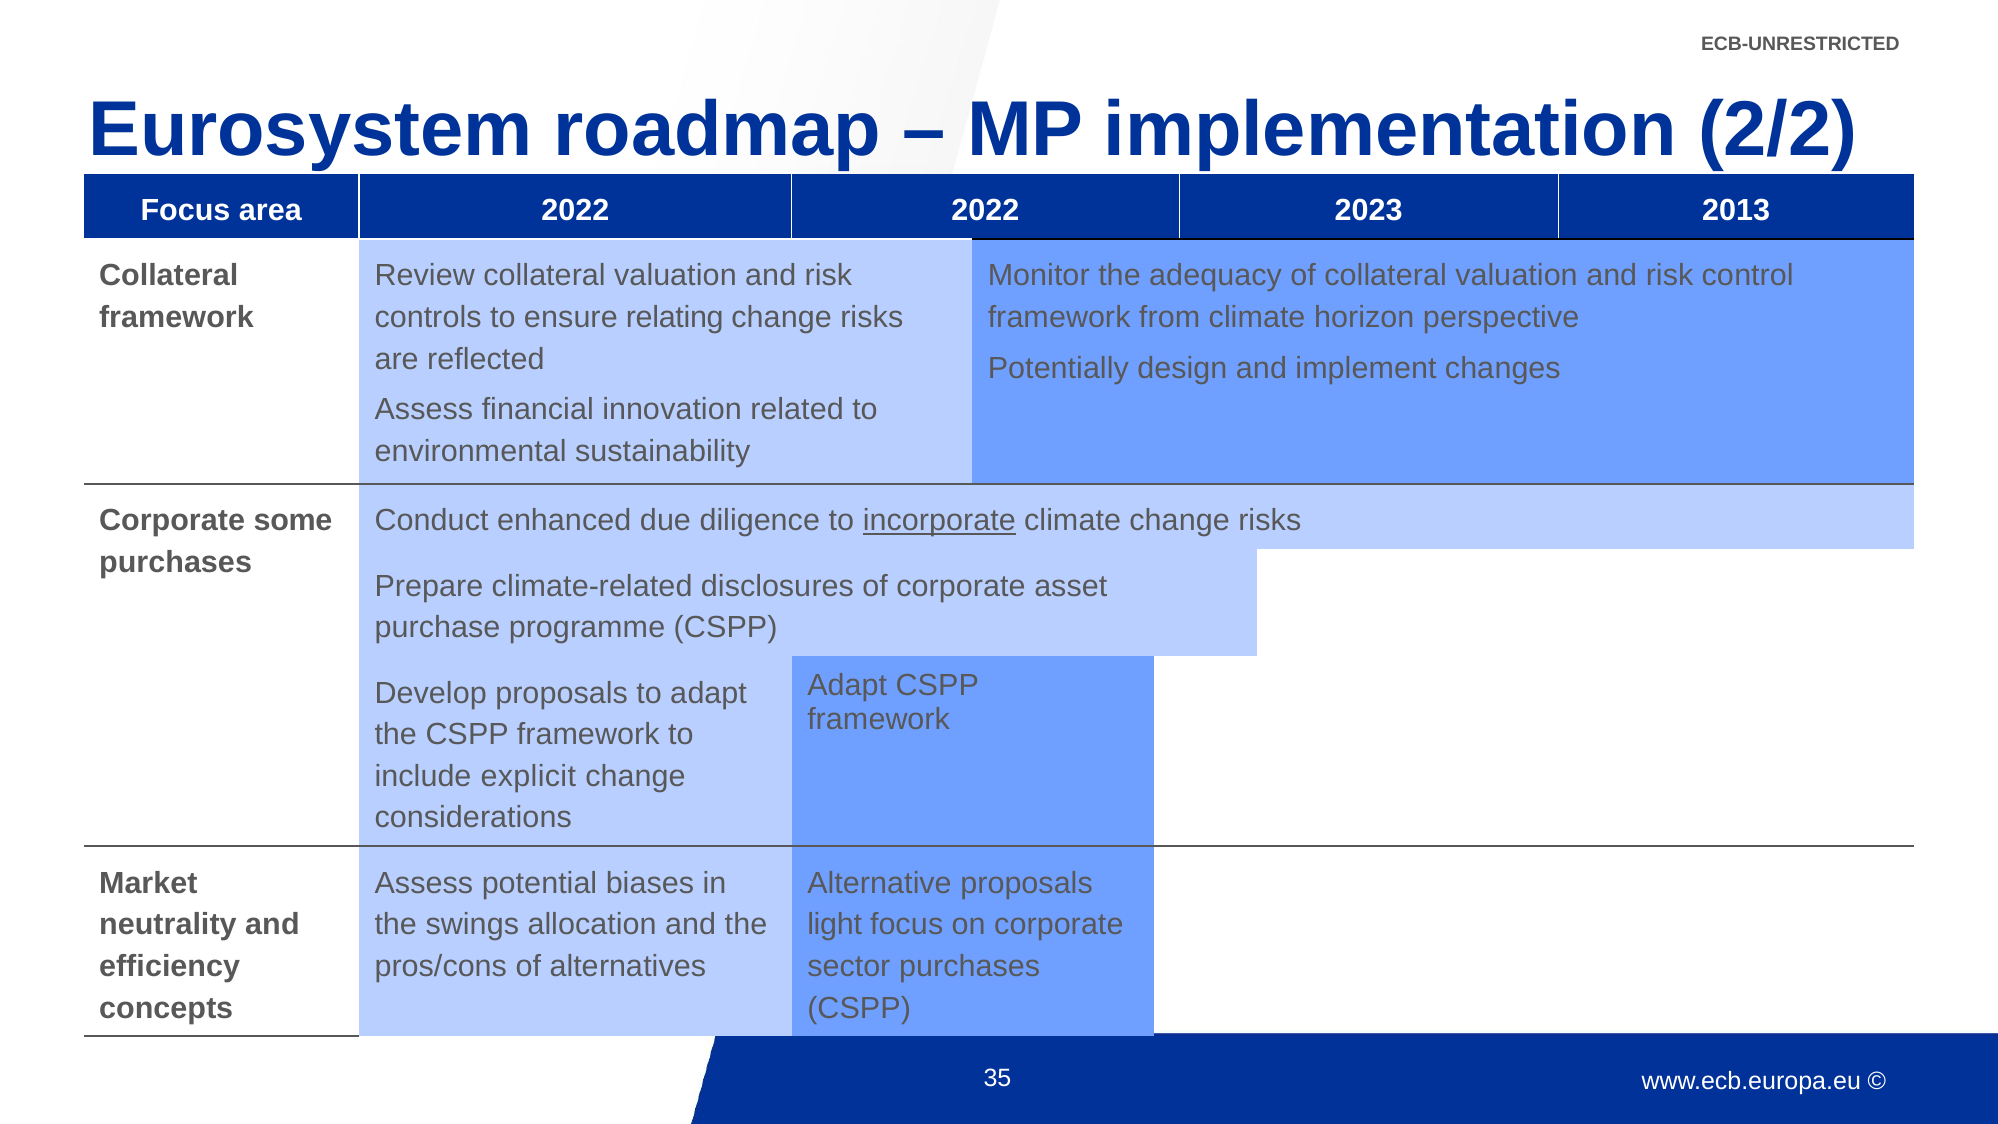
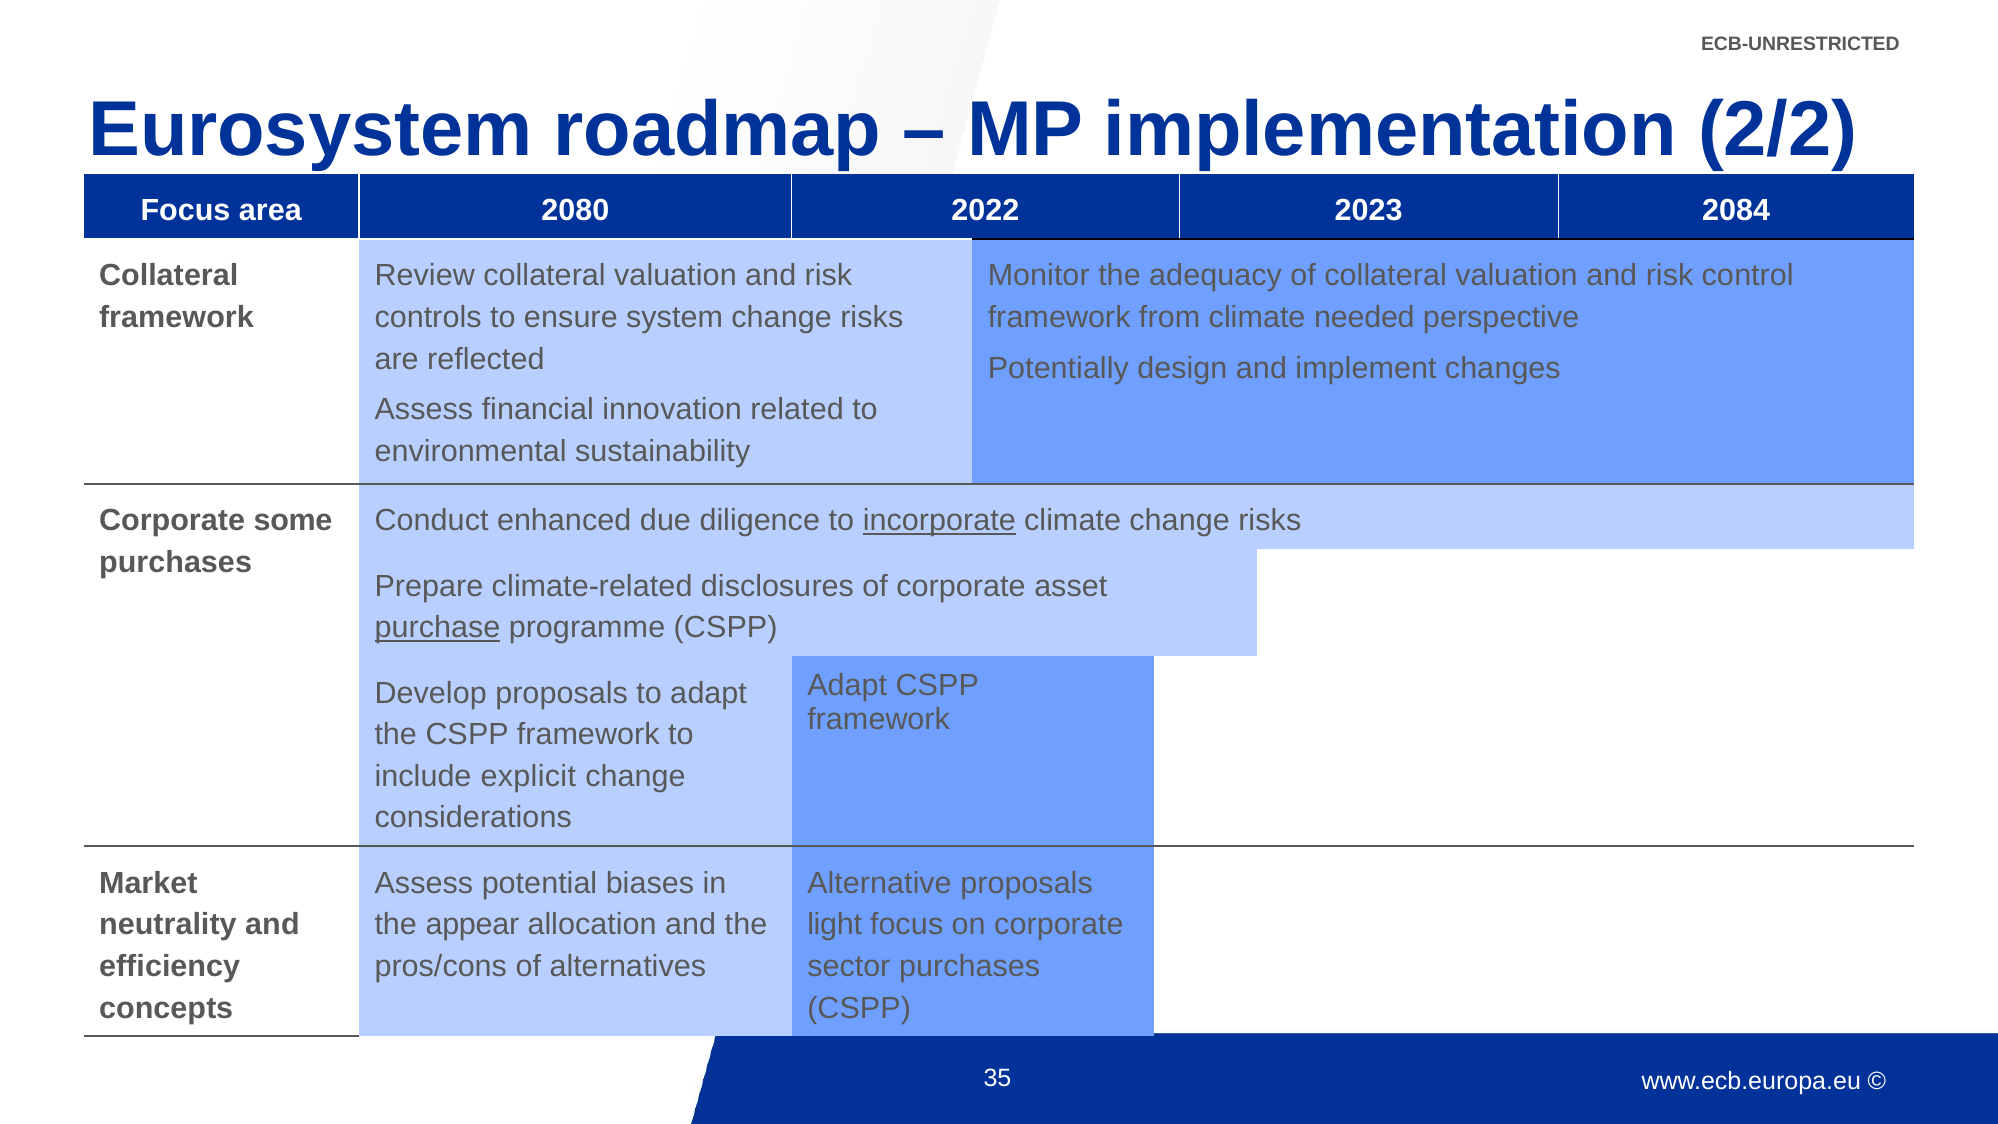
area 2022: 2022 -> 2080 (575, 211)
2013: 2013 -> 2084 (1736, 211)
relating: relating -> system (675, 317)
horizon: horizon -> needed (1364, 317)
purchase underline: none -> present (438, 628)
swings: swings -> appear (472, 925)
